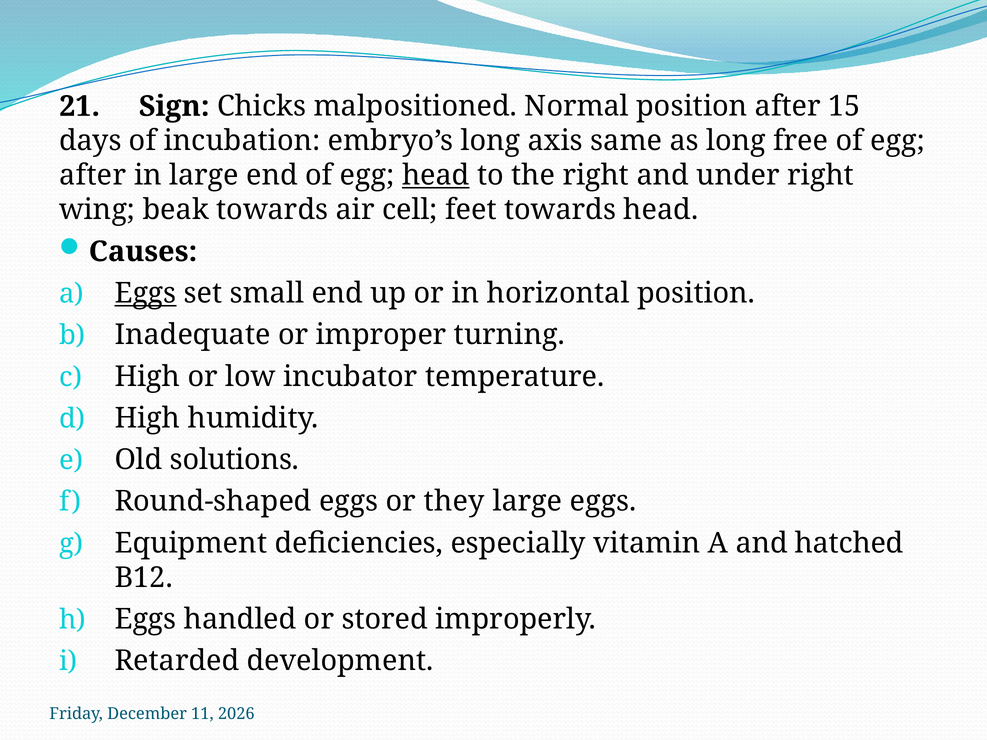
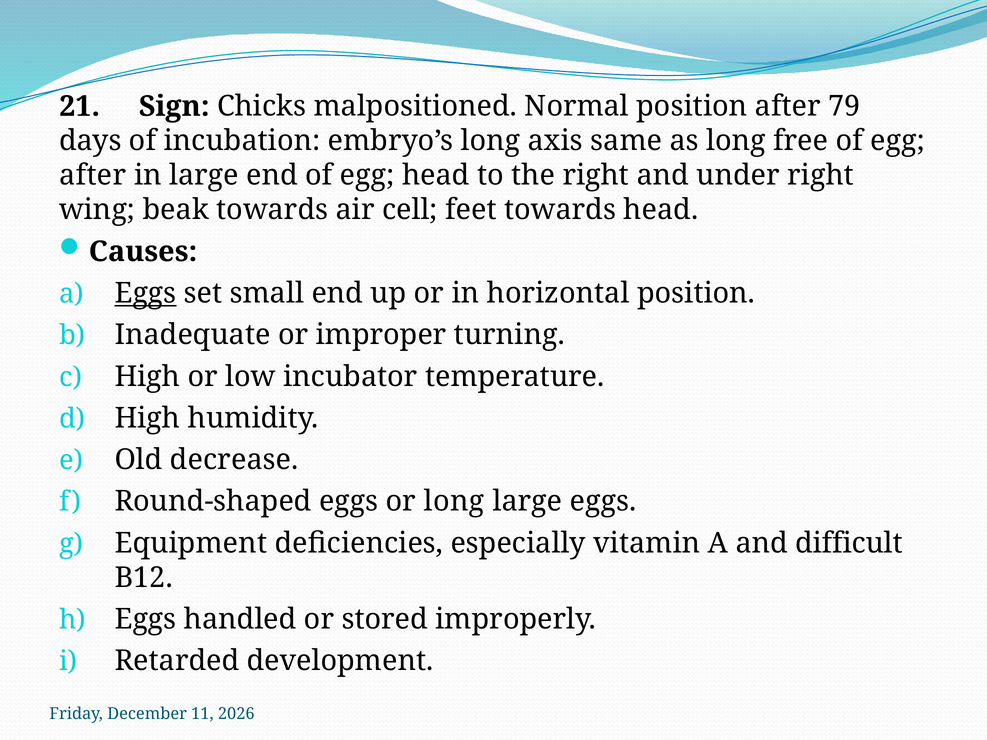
15: 15 -> 79 (844, 106)
head underline: present -> none (436, 176)
solutions: solutions -> decrease (234, 460)
or they: they -> long (454, 502)
hatched: hatched -> difficult (849, 543)
